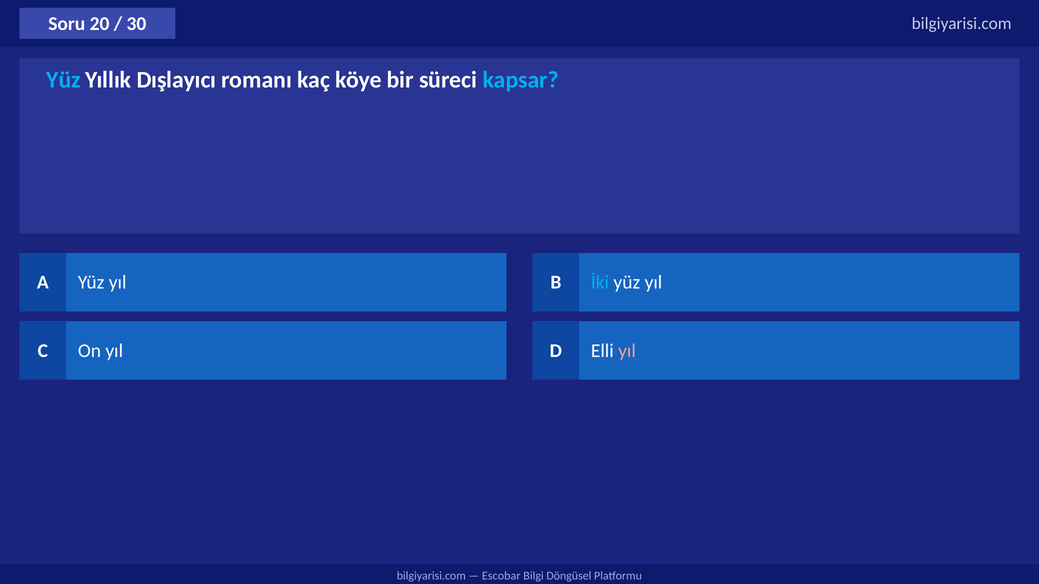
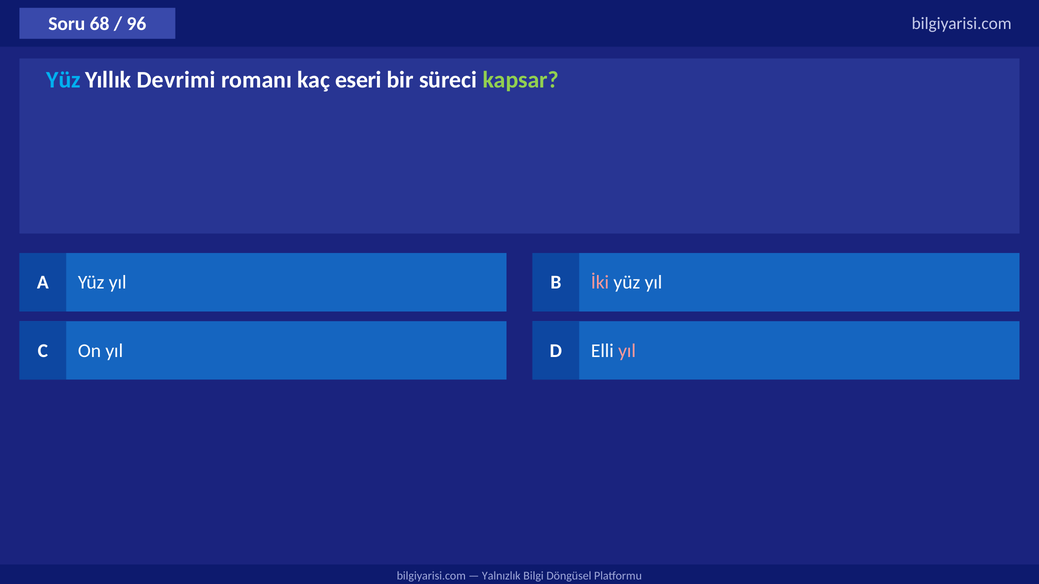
20: 20 -> 68 (100, 24)
30: 30 -> 96 (136, 24)
Dışlayıcı: Dışlayıcı -> Devrimi (176, 80)
köye: köye -> eseri (358, 80)
kapsar colour: light blue -> light green (521, 80)
İki colour: light blue -> pink (600, 283)
Escobar: Escobar -> Yalnızlık (501, 576)
